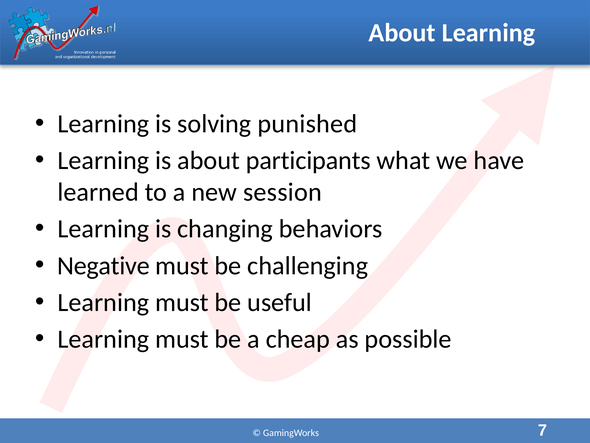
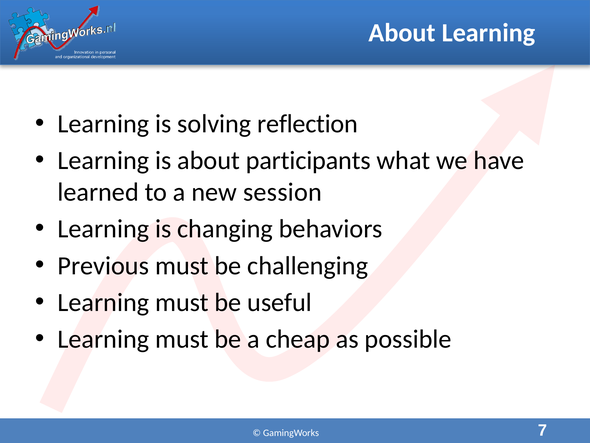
punished: punished -> reflection (308, 124)
Negative: Negative -> Previous (103, 265)
